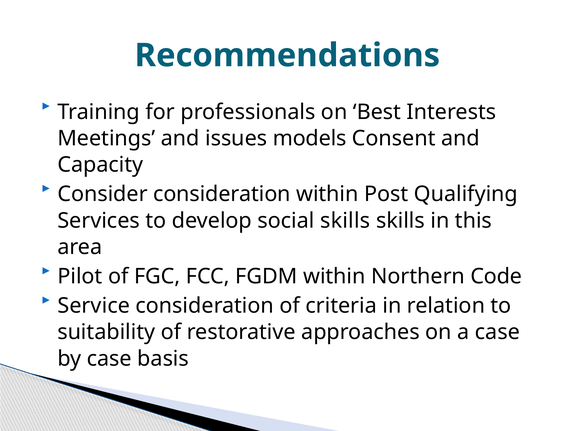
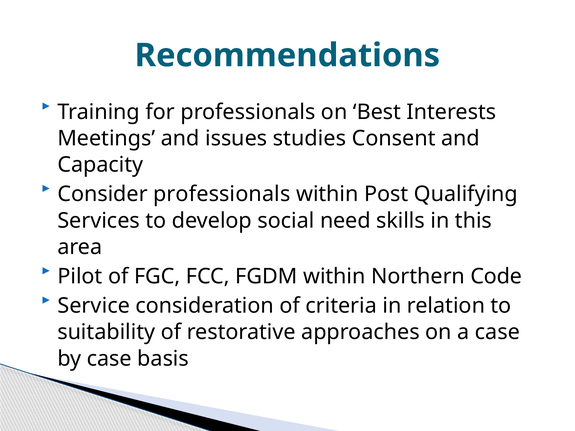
models: models -> studies (309, 138)
Consider consideration: consideration -> professionals (222, 194)
social skills: skills -> need (345, 221)
